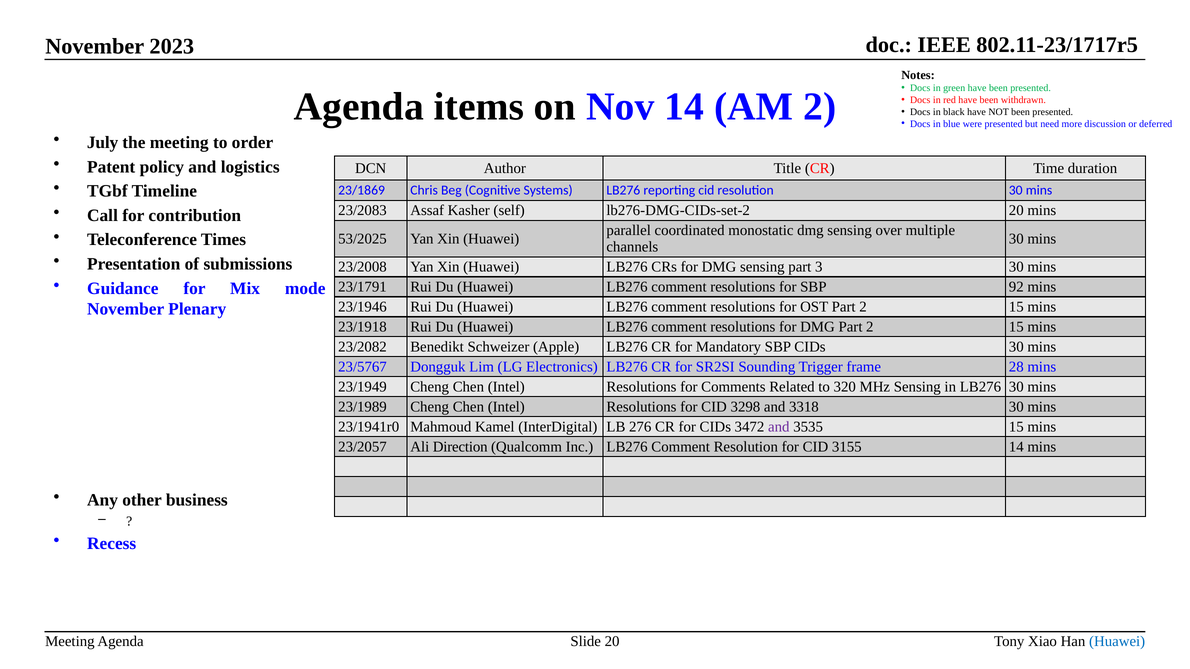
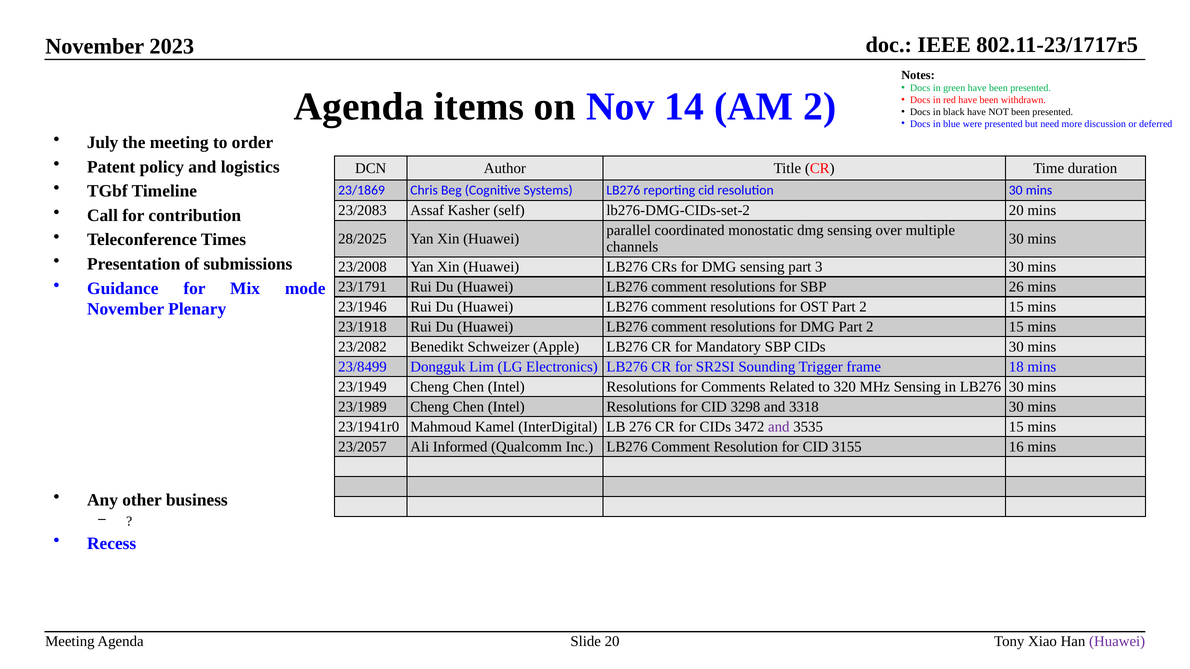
53/2025: 53/2025 -> 28/2025 (362, 239)
92: 92 -> 26 (1016, 287)
23/5767: 23/5767 -> 23/8499 (362, 367)
28: 28 -> 18 (1016, 367)
Direction: Direction -> Informed (460, 447)
3155 14: 14 -> 16 (1016, 447)
Huawei colour: blue -> purple (1117, 642)
